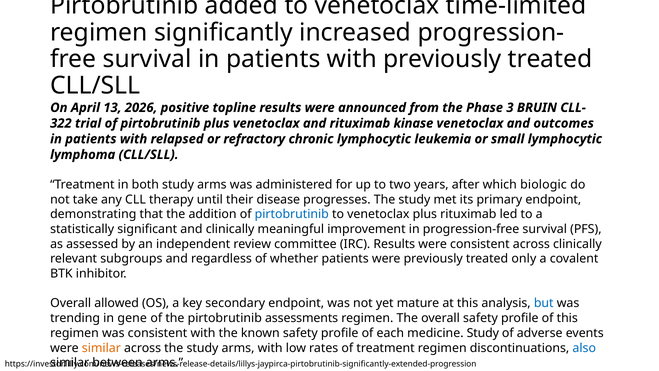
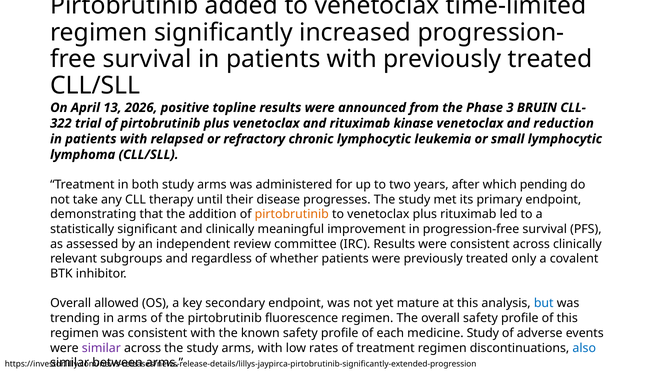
outcomes: outcomes -> reduction (564, 123)
biologic: biologic -> pending (544, 185)
pirtobrutinib colour: blue -> orange (292, 214)
in gene: gene -> arms (132, 318)
assessments: assessments -> fluorescence (302, 318)
similar colour: orange -> purple (101, 348)
